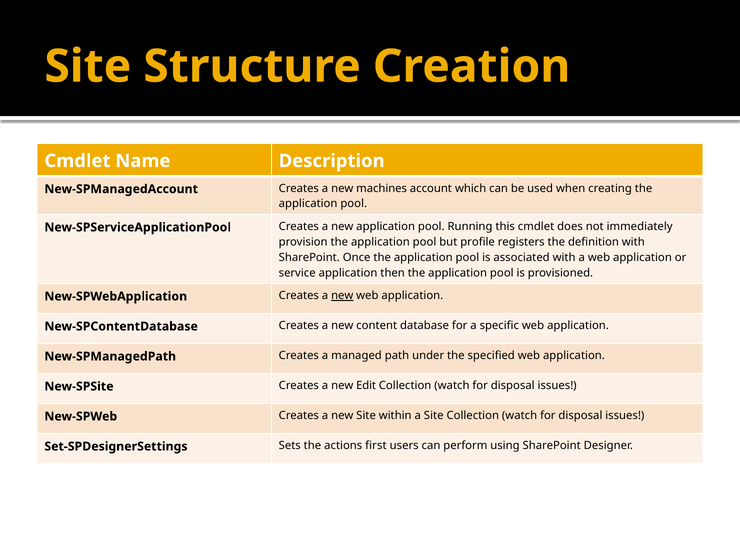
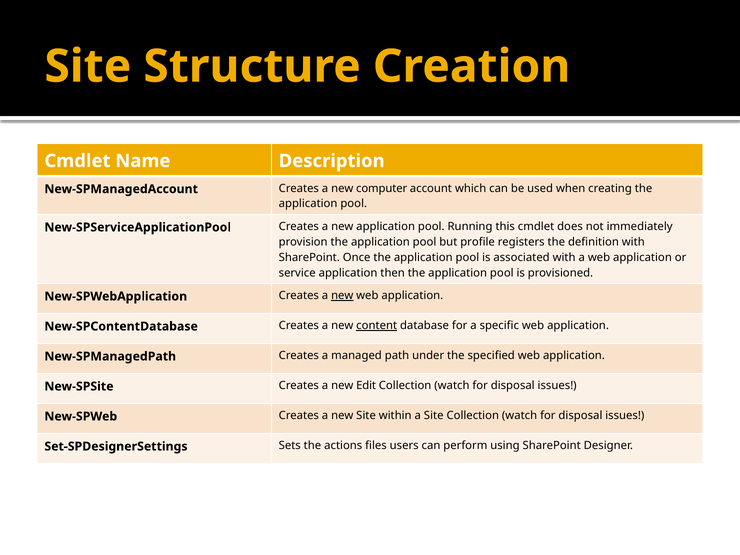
machines: machines -> computer (382, 188)
content underline: none -> present (377, 326)
first: first -> files (376, 446)
